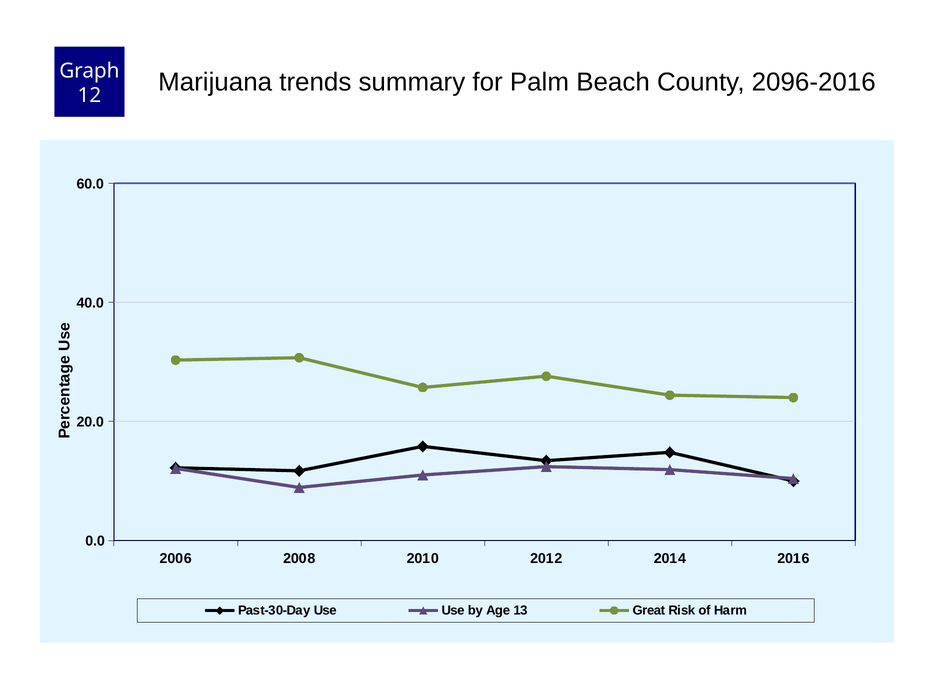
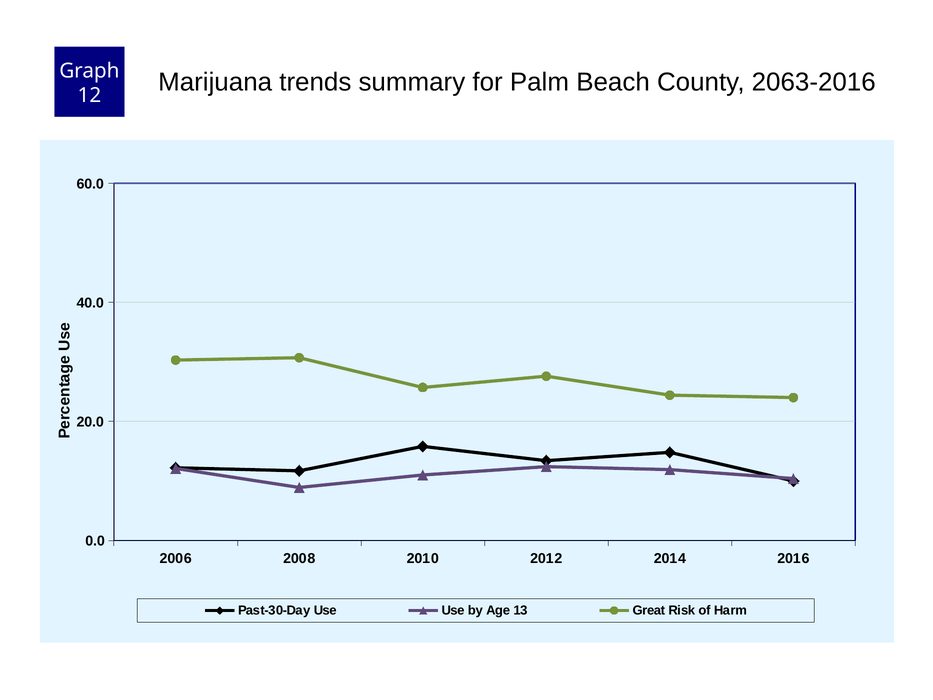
2096-2016: 2096-2016 -> 2063-2016 (814, 82)
